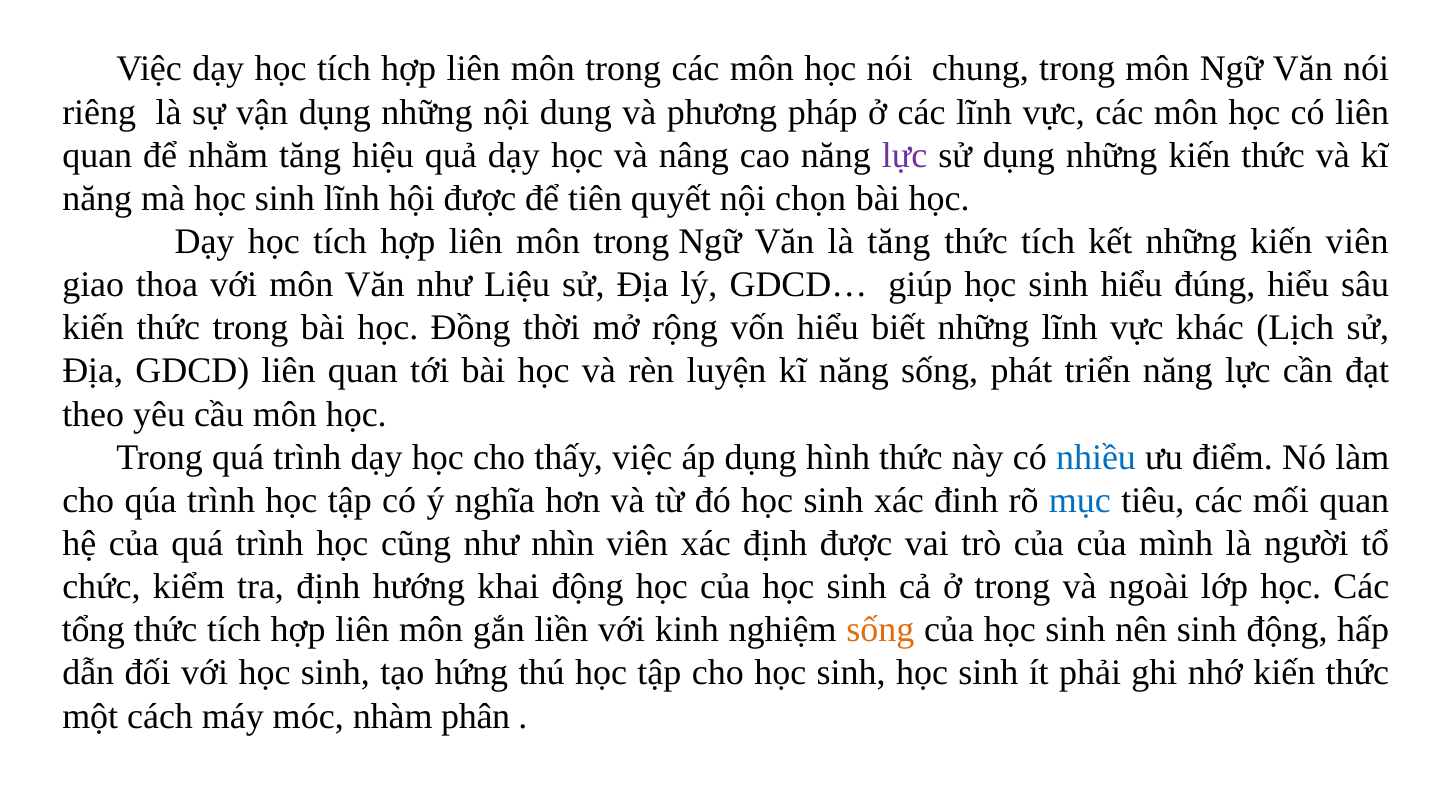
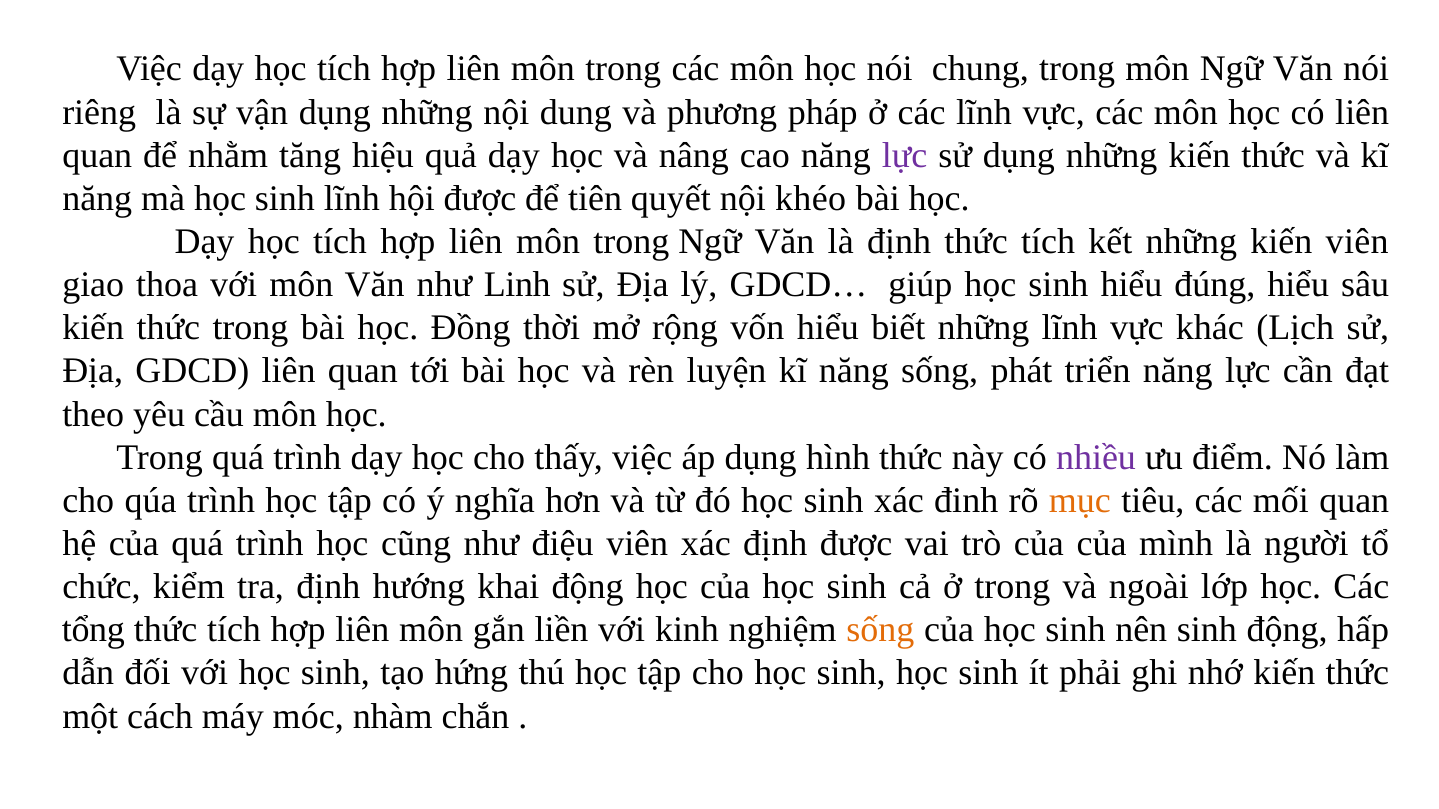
chọn: chọn -> khéo (811, 199)
là tăng: tăng -> định (899, 242)
Liệu: Liệu -> Linh (517, 285)
nhiều colour: blue -> purple (1096, 458)
mục colour: blue -> orange (1080, 501)
nhìn: nhìn -> điệu (563, 544)
phân: phân -> chắn (475, 717)
